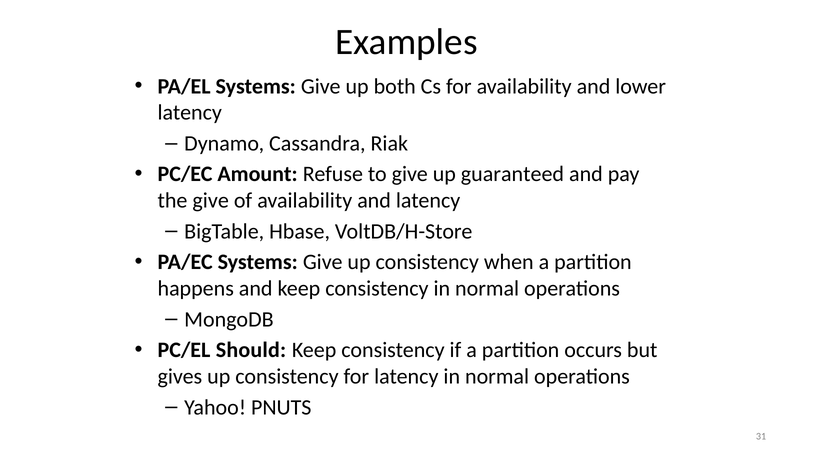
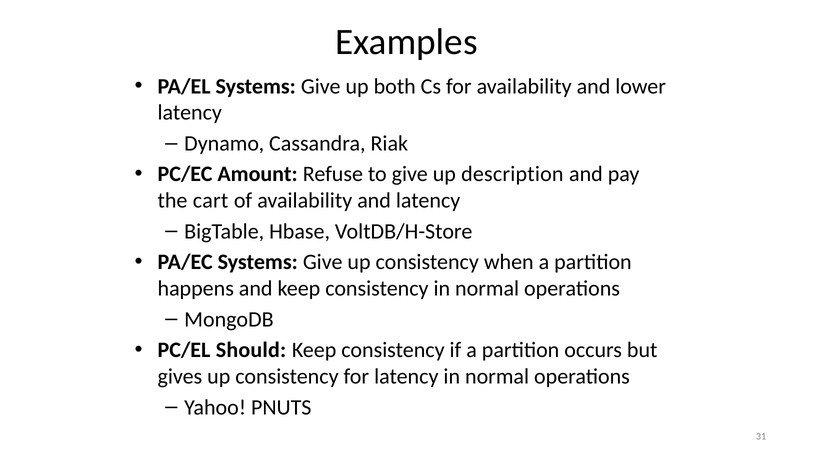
guaranteed: guaranteed -> description (512, 174)
the give: give -> cart (211, 201)
